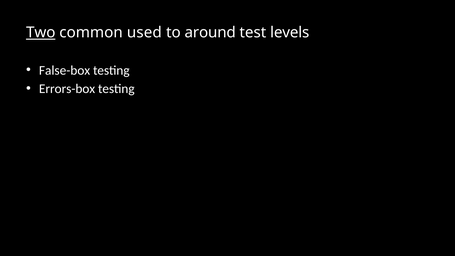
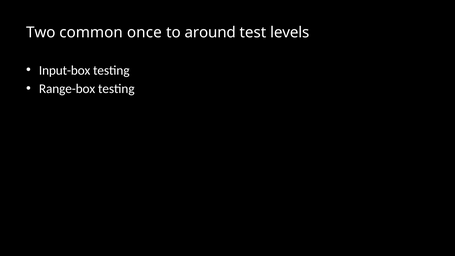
Two underline: present -> none (41, 33)
used: used -> once (144, 33)
False-box: False-box -> Input-box (65, 70)
Errors-box: Errors-box -> Range-box (67, 89)
